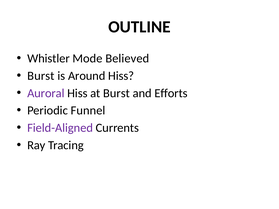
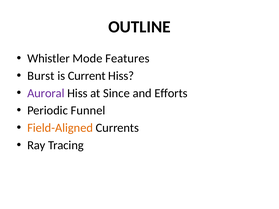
Believed: Believed -> Features (127, 59)
Around: Around -> Current (87, 76)
at Burst: Burst -> Since (116, 93)
Field-Aligned colour: purple -> orange (60, 128)
